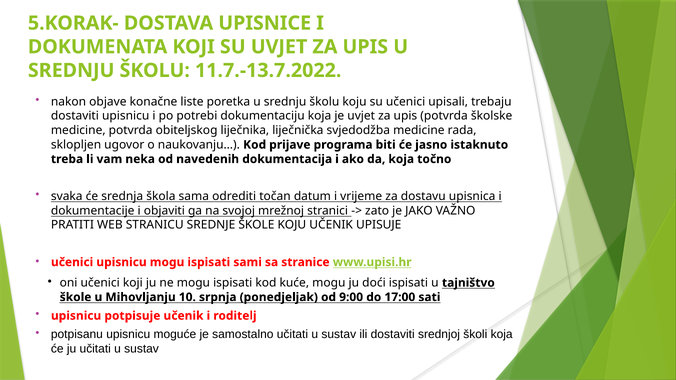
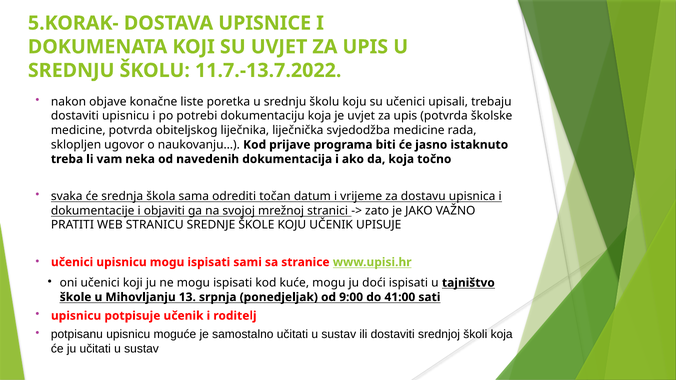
10: 10 -> 13 (187, 297)
17:00: 17:00 -> 41:00 (400, 297)
